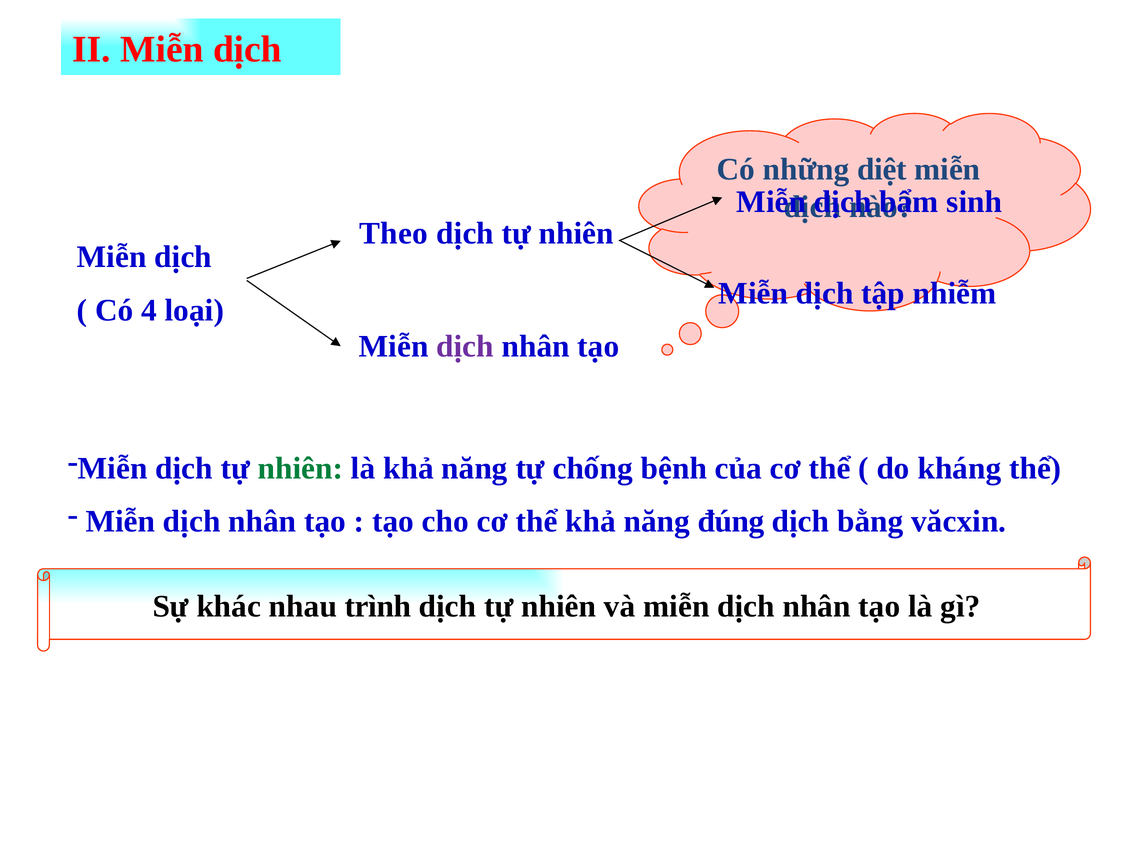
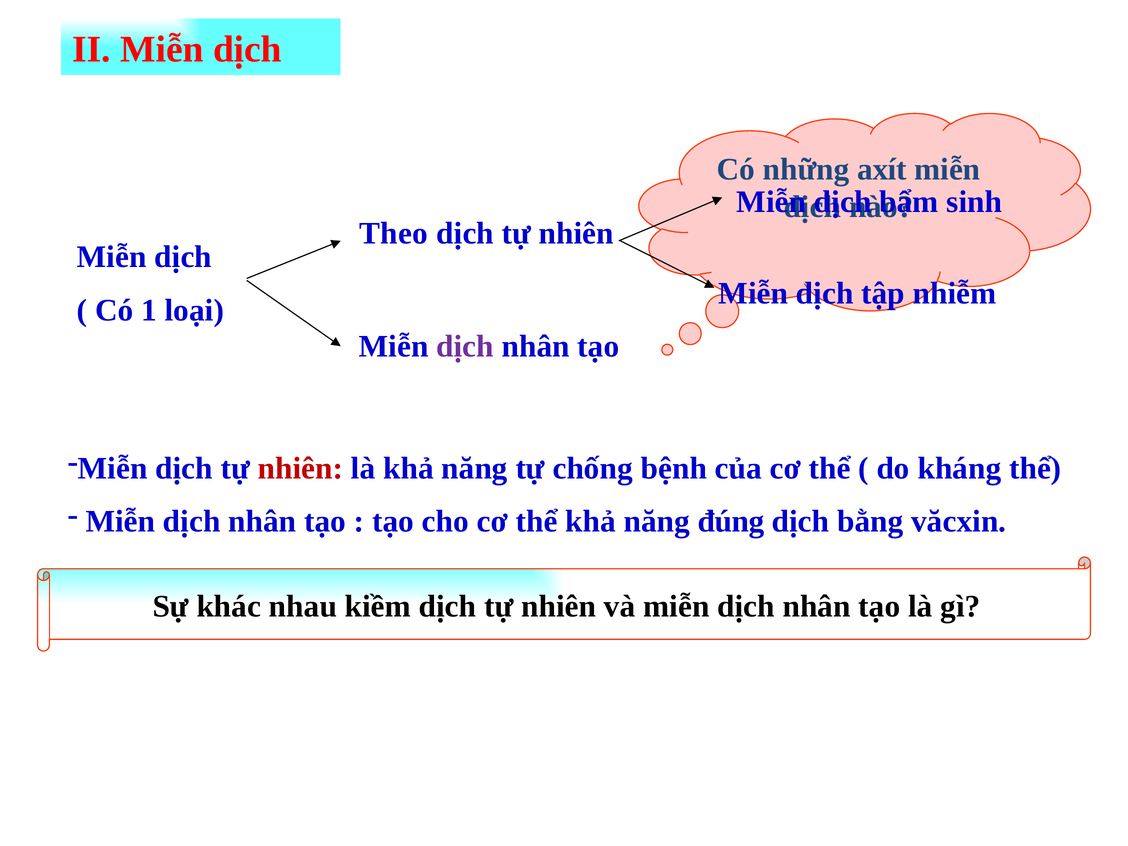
diệt: diệt -> axít (882, 169)
4: 4 -> 1 (149, 310)
nhiên colour: green -> red (300, 468)
trình: trình -> kiềm (378, 606)
